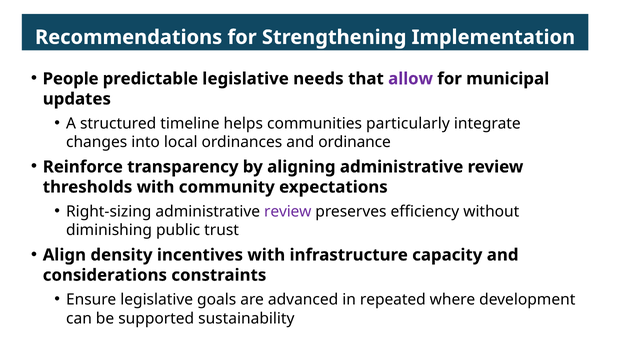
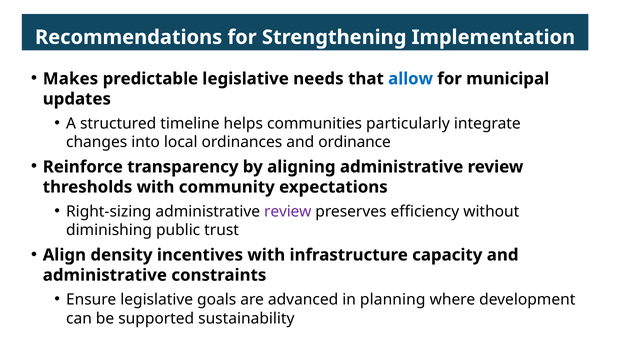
People: People -> Makes (70, 79)
allow colour: purple -> blue (411, 79)
considerations: considerations -> administrative (105, 275)
repeated: repeated -> planning (393, 300)
